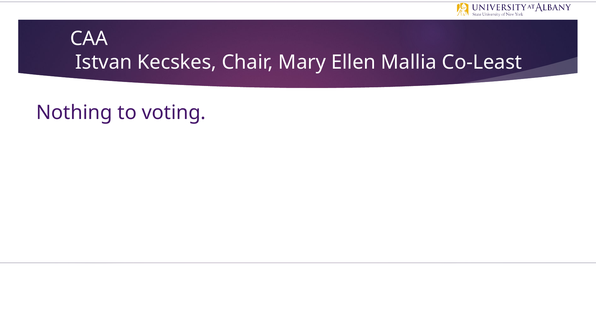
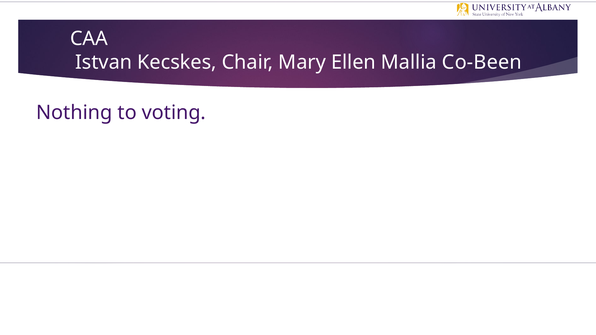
Co-Least: Co-Least -> Co-Been (482, 62)
